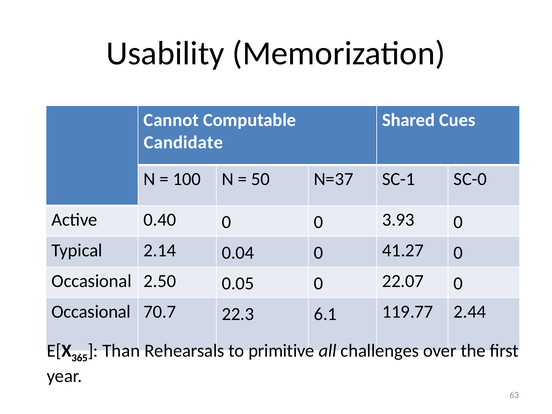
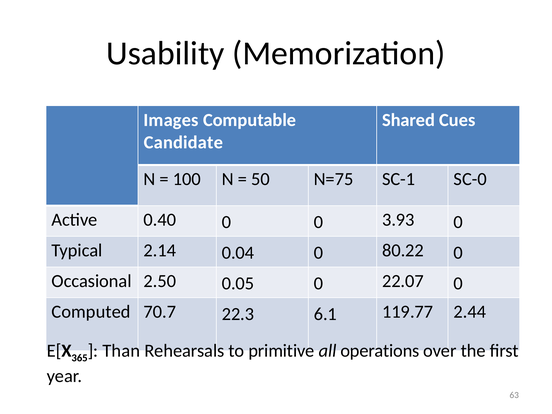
Cannot: Cannot -> Images (171, 120)
N=37: N=37 -> N=75 (334, 179)
41.27: 41.27 -> 80.22 (403, 251)
Occasional: Occasional -> Computed (91, 312)
challenges: challenges -> operations (380, 351)
